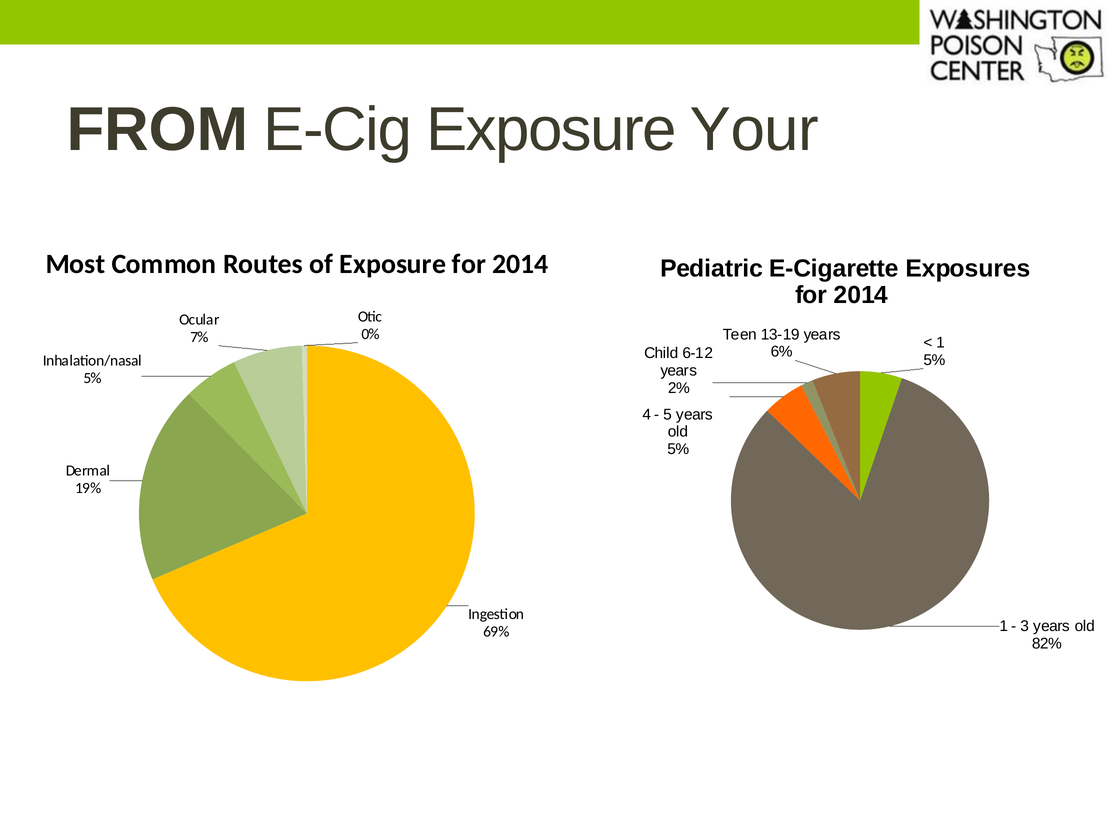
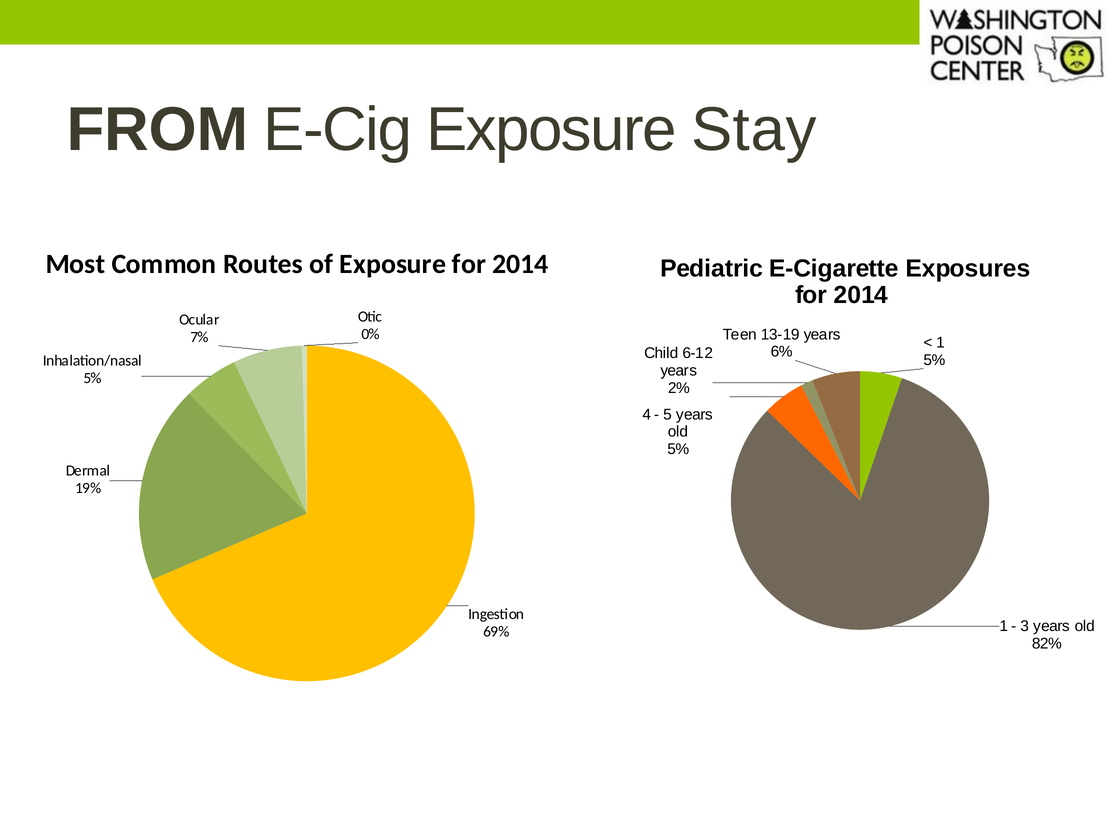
Your: Your -> Stay (754, 130)
